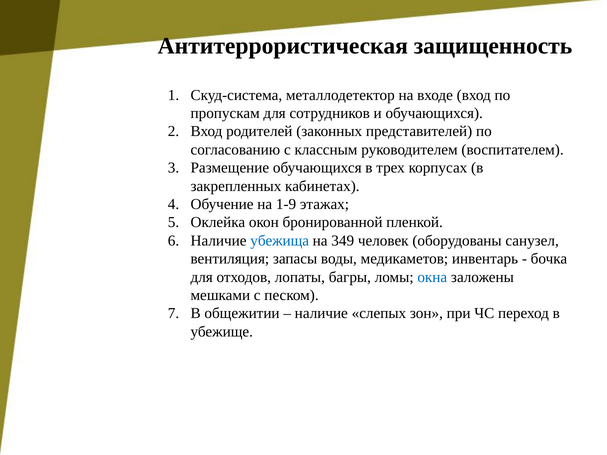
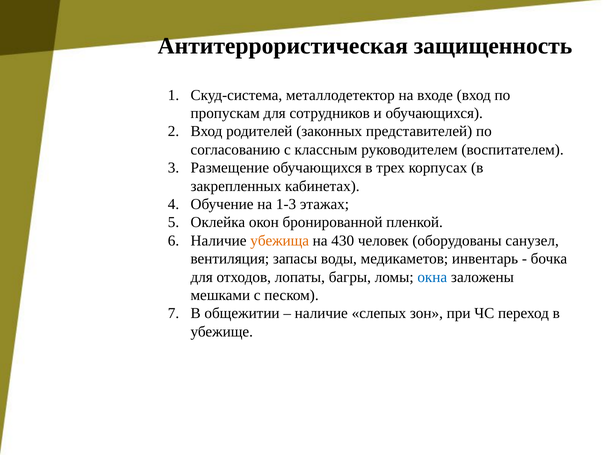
1-9: 1-9 -> 1-3 (286, 204)
убежища colour: blue -> orange (280, 241)
349: 349 -> 430 (343, 241)
